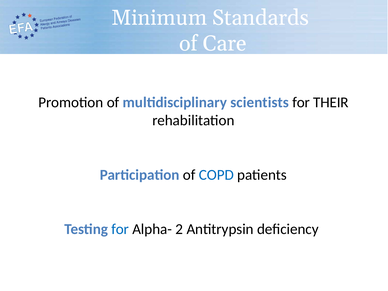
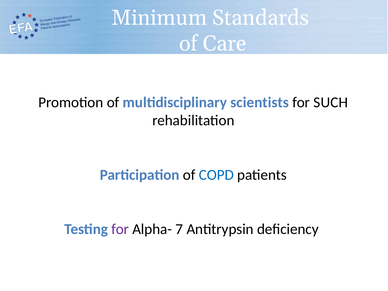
THEIR: THEIR -> SUCH (331, 102)
for colour: blue -> purple (120, 229)
2: 2 -> 7 (179, 229)
